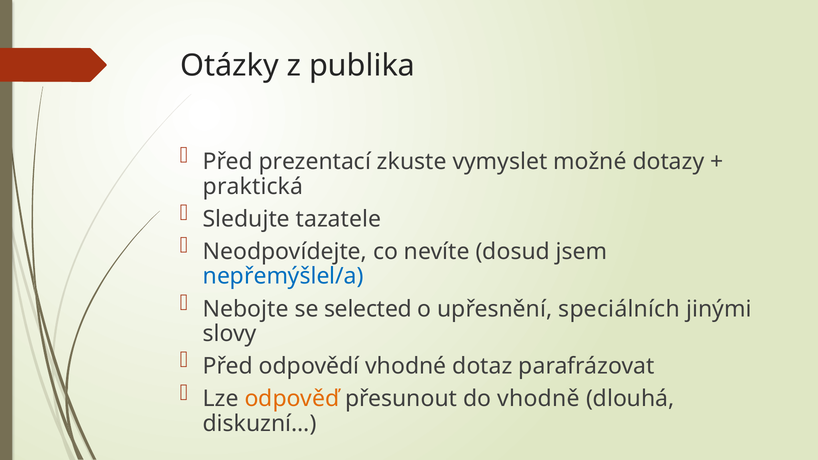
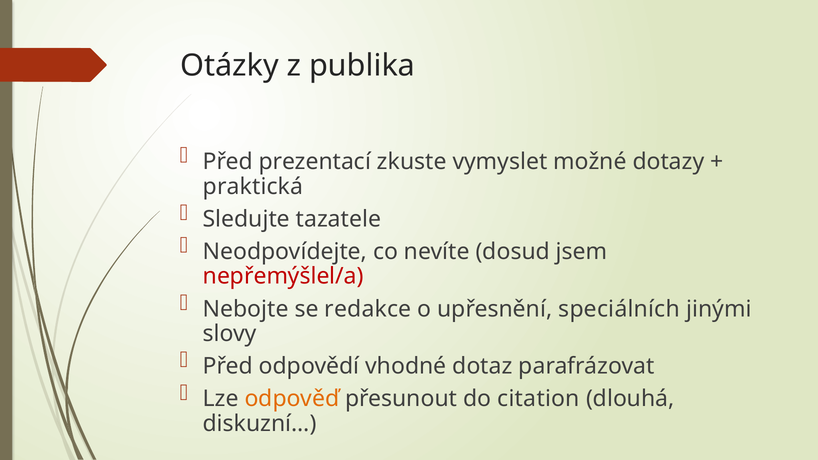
nepřemýšlel/a colour: blue -> red (283, 276)
selected: selected -> redakce (368, 309)
vhodně: vhodně -> citation (539, 399)
